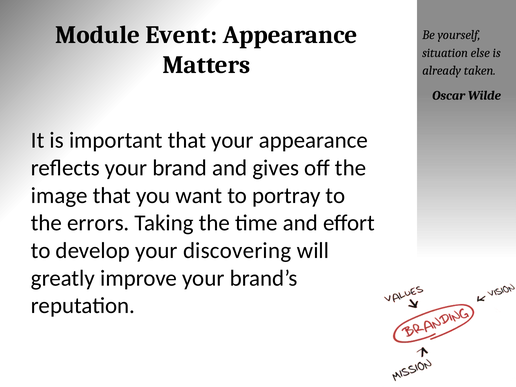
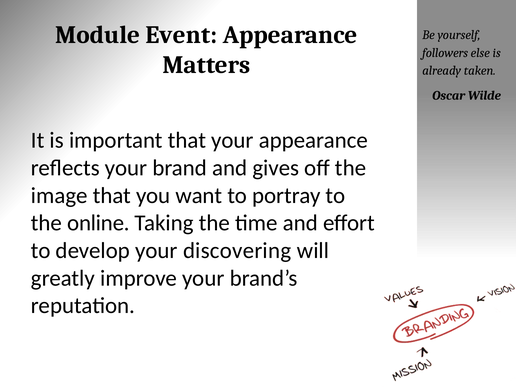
situation: situation -> followers (445, 53)
errors: errors -> online (98, 223)
